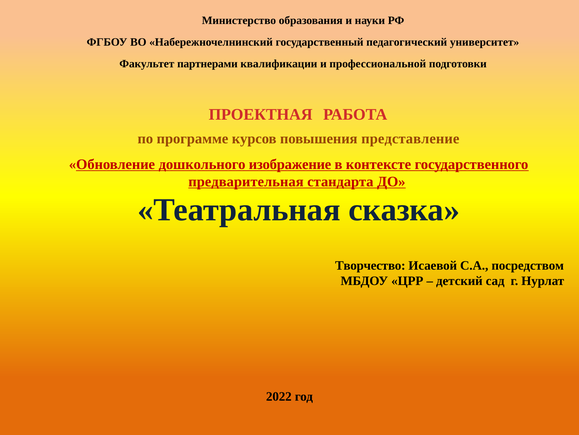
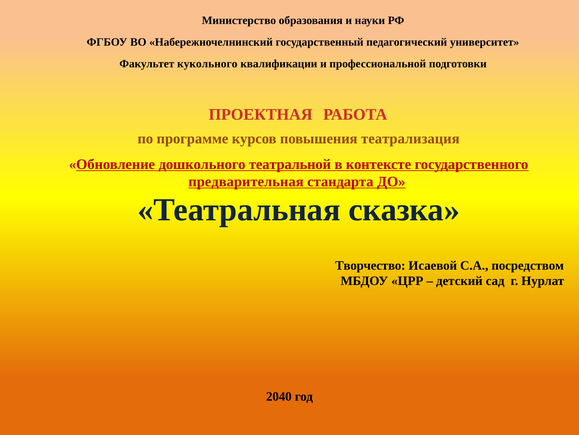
партнерами: партнерами -> кукольного (207, 64)
представление: представление -> театрализация (410, 139)
изображение: изображение -> театральной (290, 164)
2022: 2022 -> 2040 (279, 396)
